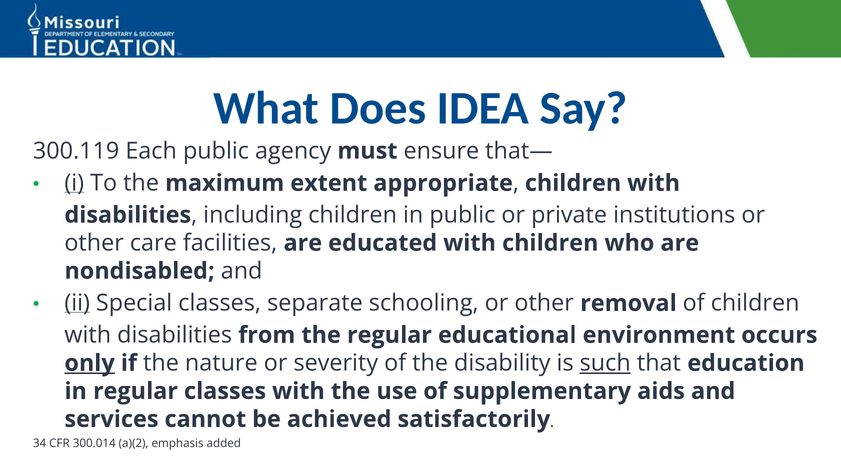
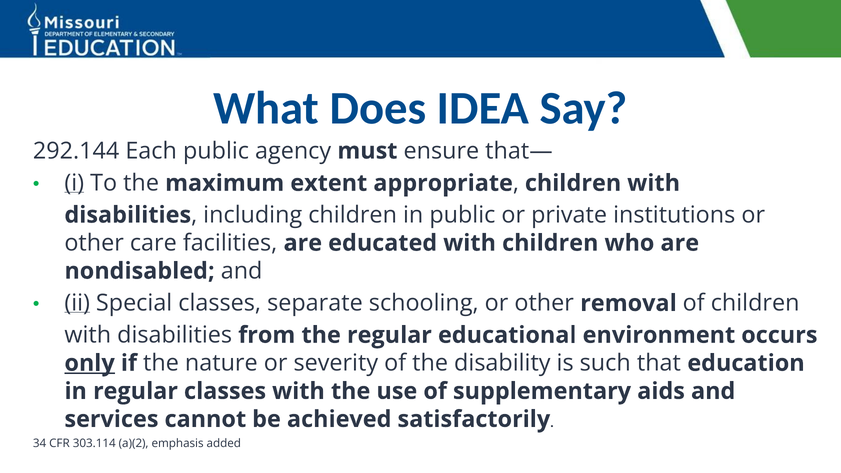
300.119: 300.119 -> 292.144 (76, 151)
such underline: present -> none (605, 363)
300.014: 300.014 -> 303.114 (94, 444)
